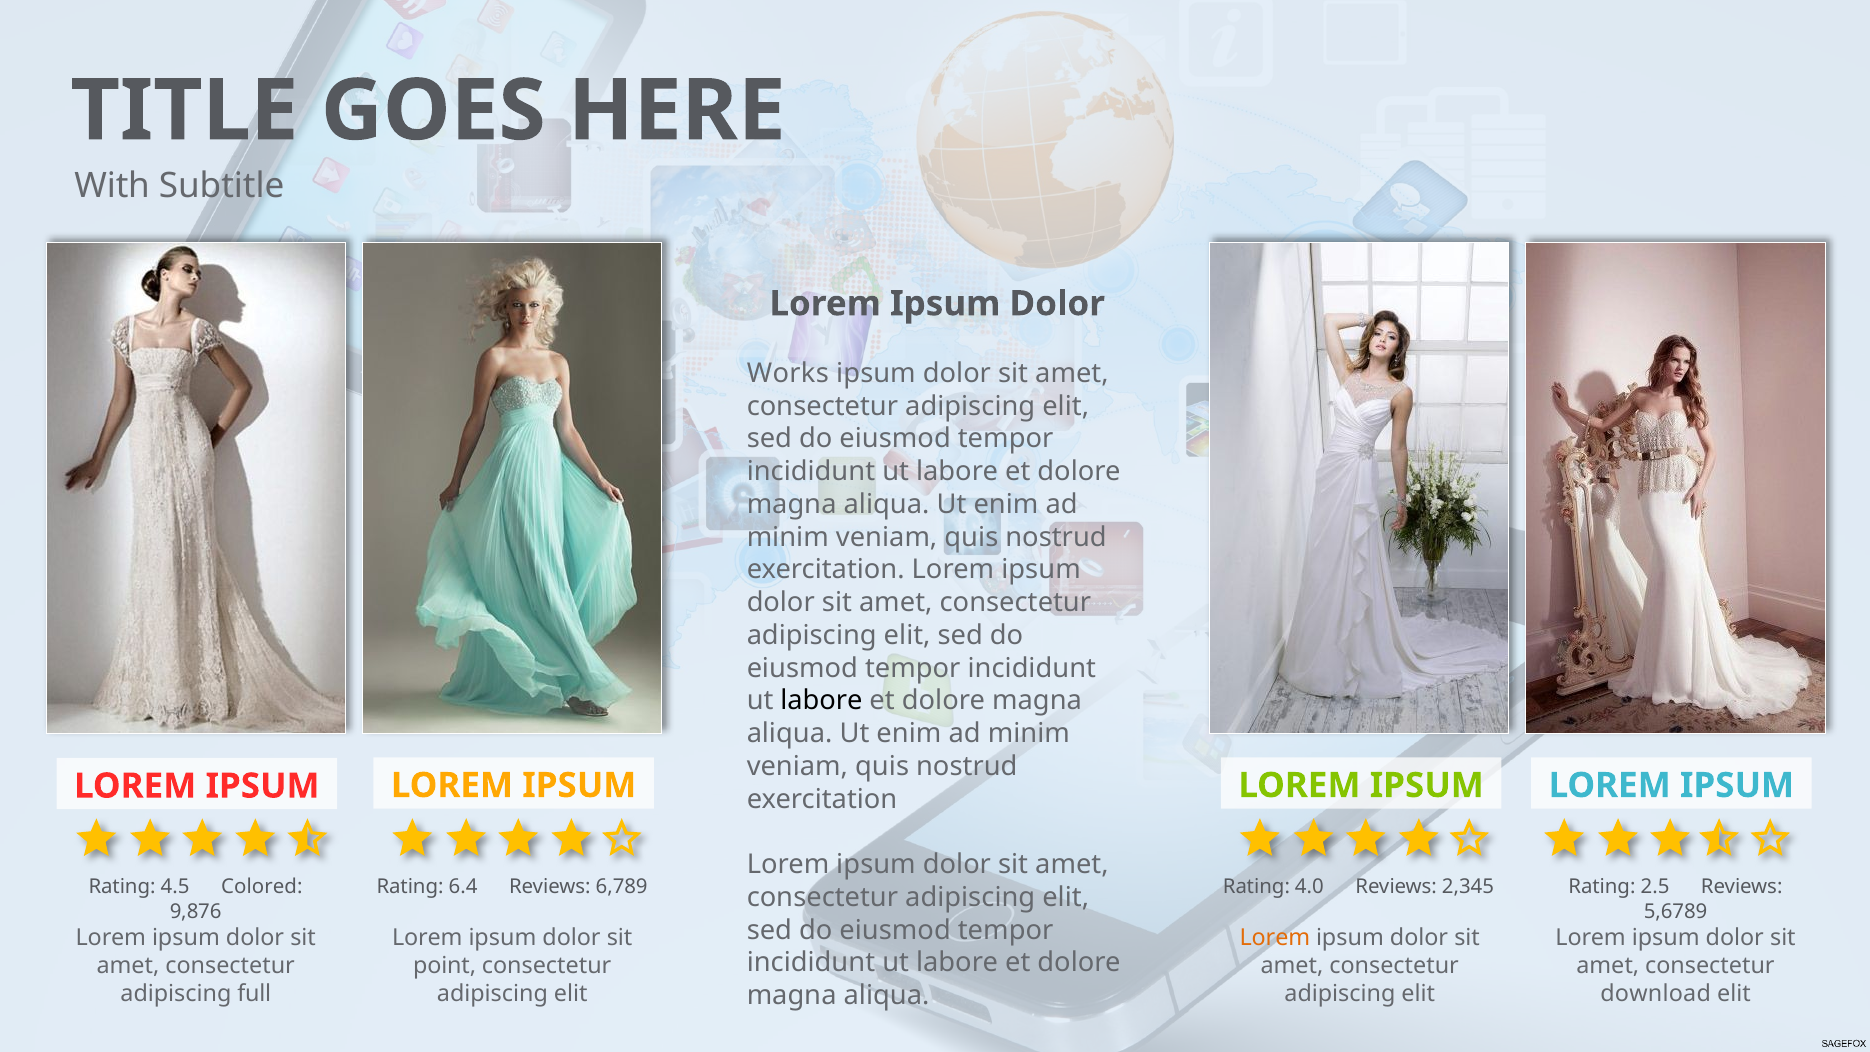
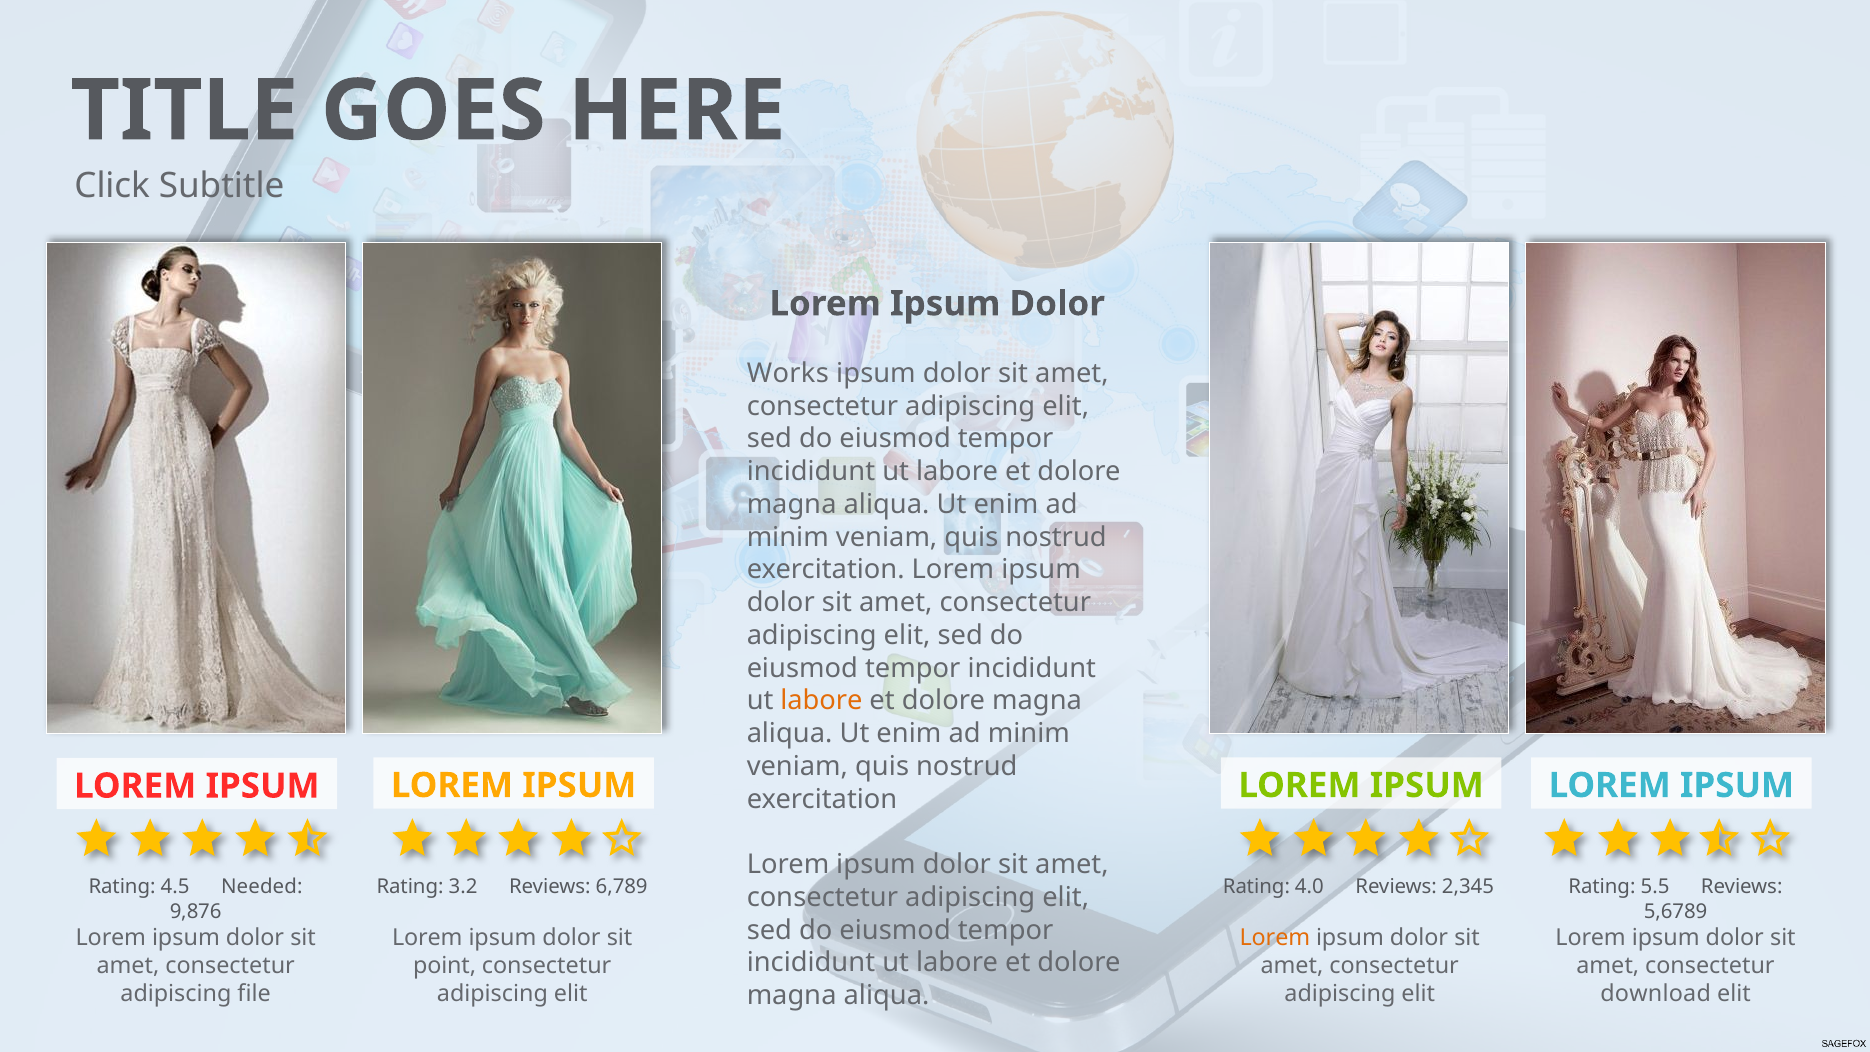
With: With -> Click (112, 186)
labore colour: black -> orange (821, 701)
6.4: 6.4 -> 3.2 (463, 887)
2.5: 2.5 -> 5.5 (1655, 887)
Colored: Colored -> Needed (262, 887)
full: full -> file (254, 994)
